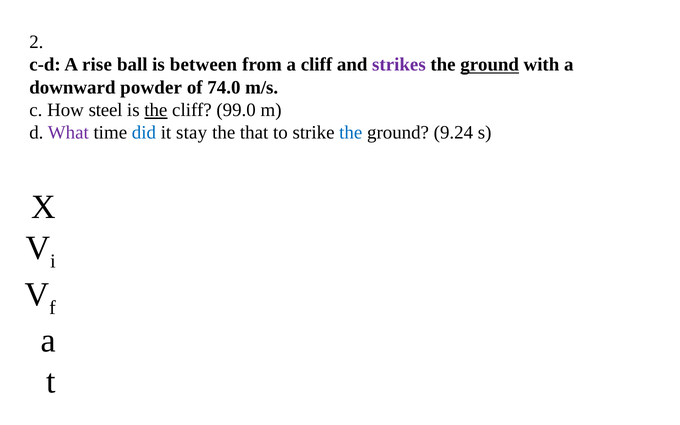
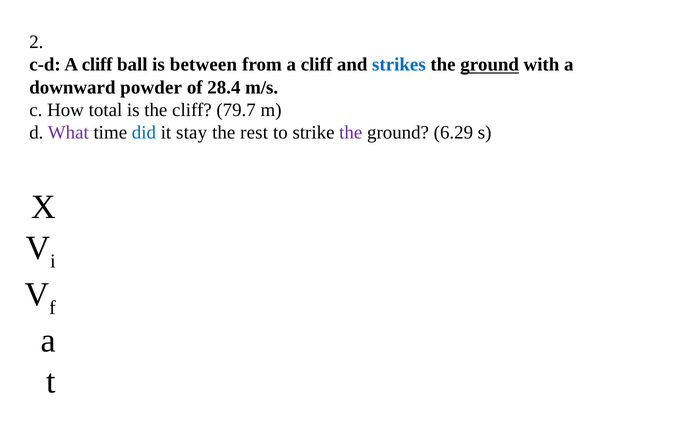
c-d A rise: rise -> cliff (97, 65)
strikes colour: purple -> blue (399, 65)
74.0: 74.0 -> 28.4 (224, 87)
steel: steel -> total (105, 110)
the underline: present -> none (156, 110)
99.0: 99.0 -> 79.7 (236, 110)
that: that -> rest (254, 133)
the colour: blue -> purple (351, 133)
9.24: 9.24 -> 6.29 (453, 133)
